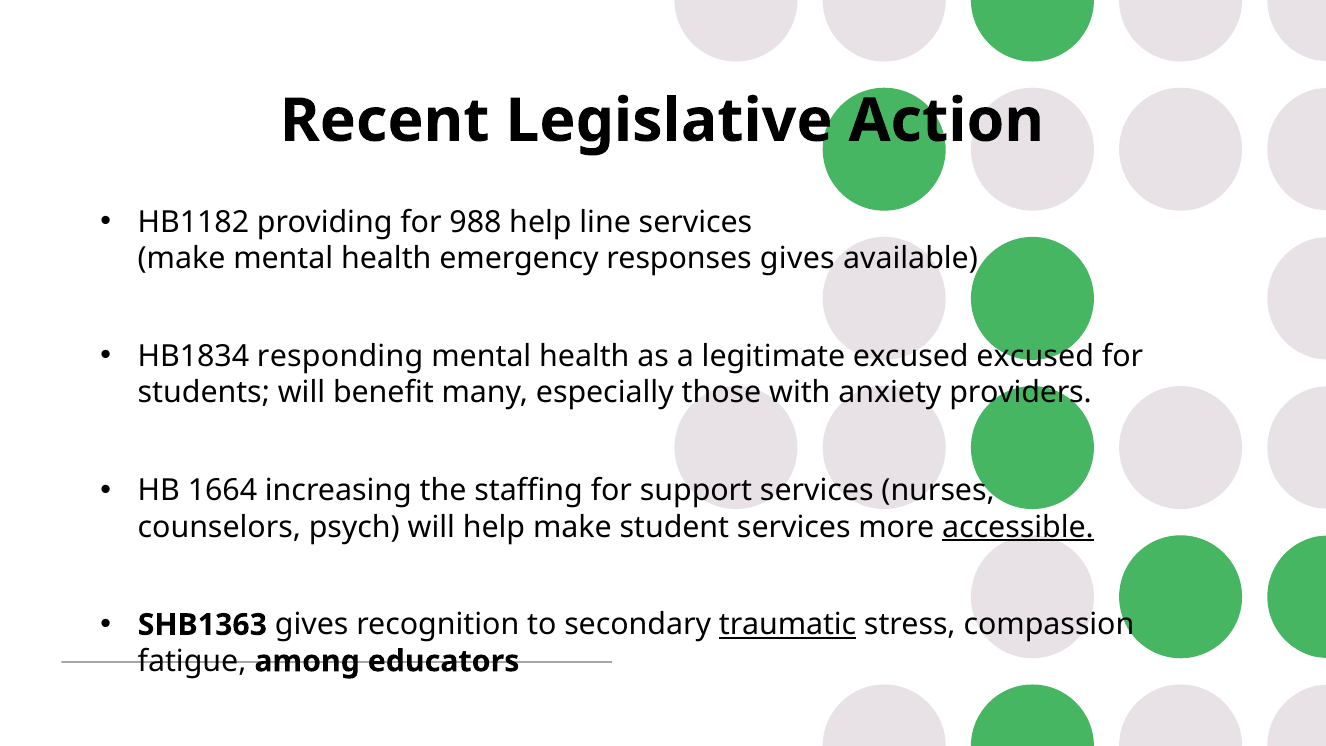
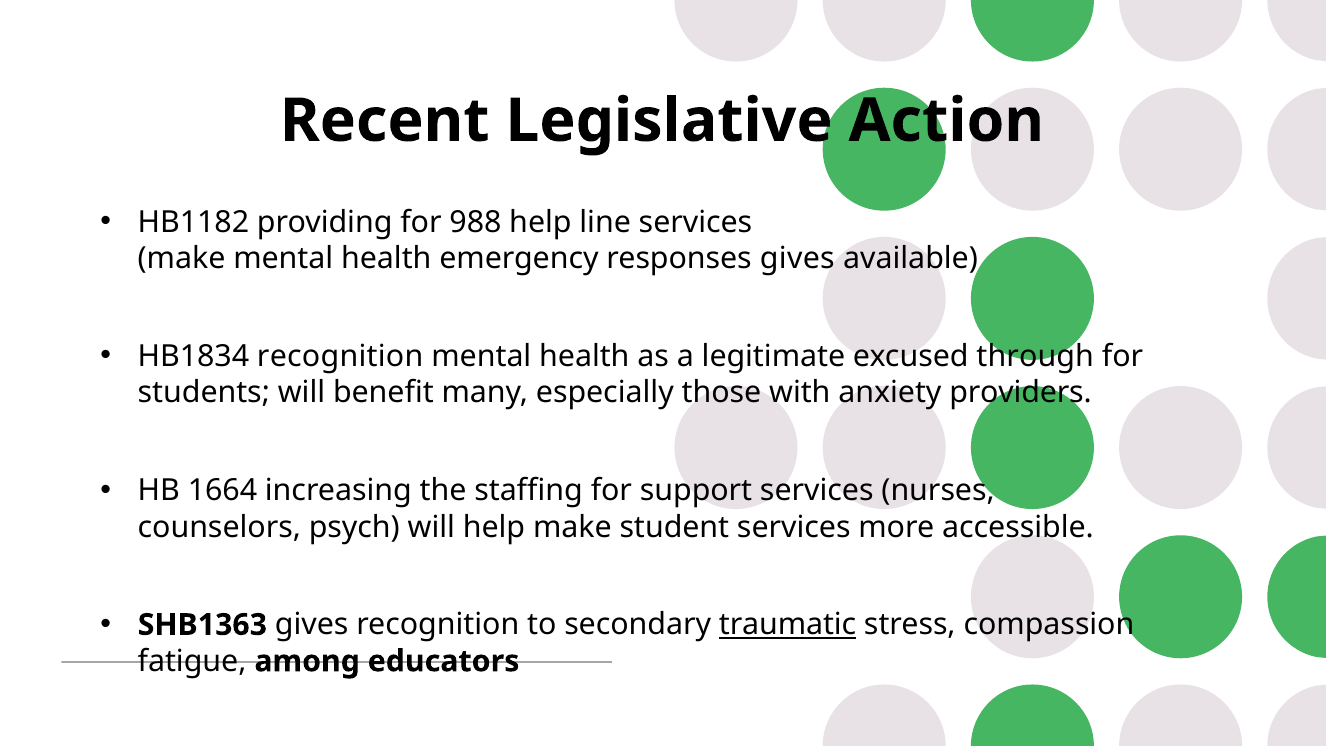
HB1834 responding: responding -> recognition (340, 356)
excused excused: excused -> through (1035, 356)
accessible underline: present -> none (1018, 527)
